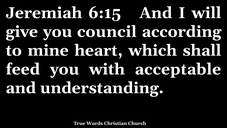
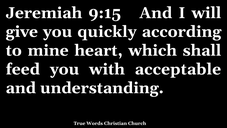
6:15: 6:15 -> 9:15 (105, 13)
council: council -> quickly (107, 32)
